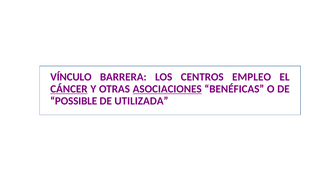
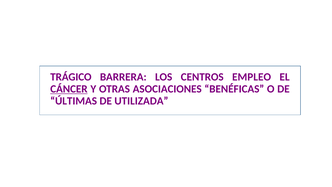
VÍNCULO: VÍNCULO -> TRÁGICO (71, 77)
ASOCIACIONES underline: present -> none (167, 89)
POSSIBLE: POSSIBLE -> ÚLTIMAS (74, 101)
